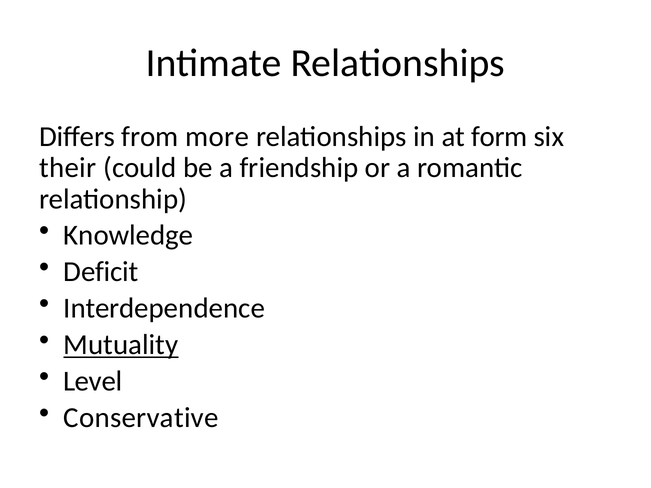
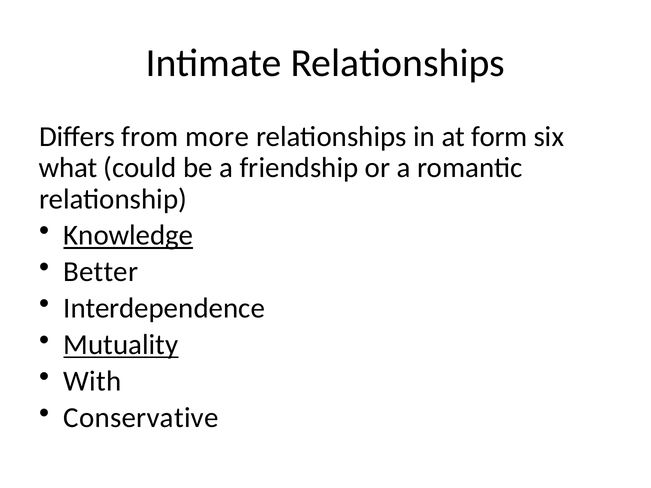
their: their -> what (68, 168)
Knowledge underline: none -> present (128, 236)
Deficit: Deficit -> Better (101, 272)
Level: Level -> With (92, 381)
